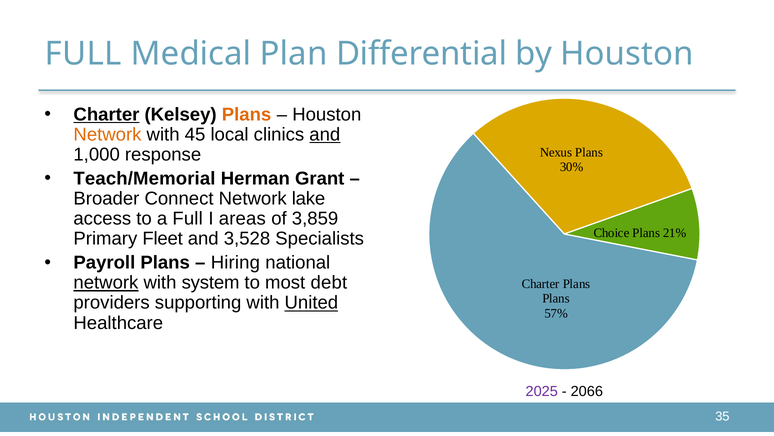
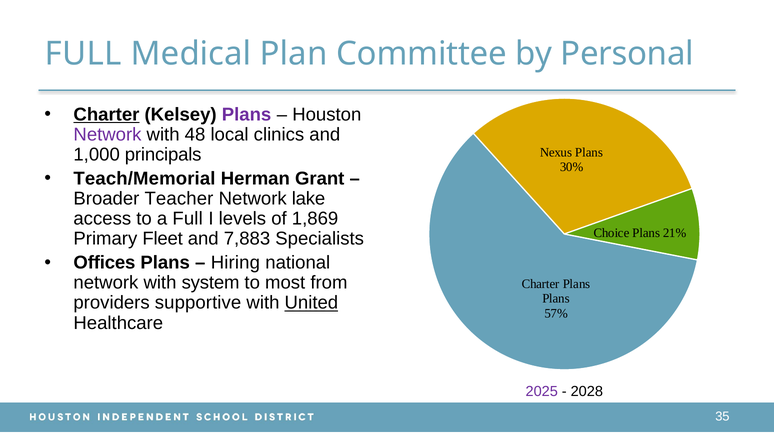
Differential: Differential -> Committee (421, 54)
by Houston: Houston -> Personal (627, 54)
Plans colour: orange -> purple (247, 114)
Network colour: orange -> purple (107, 134)
45: 45 -> 48 (195, 134)
and underline: present -> none (325, 134)
response: response -> principals (163, 155)
Connect: Connect -> Teacher (179, 198)
areas: areas -> levels (242, 218)
3,859: 3,859 -> 1,869 (315, 218)
3,528: 3,528 -> 7,883 (247, 239)
Payroll: Payroll -> Offices (104, 262)
network underline: present -> none (106, 282)
debt: debt -> from (329, 282)
supporting: supporting -> supportive (198, 302)
2066: 2066 -> 2028 (587, 391)
